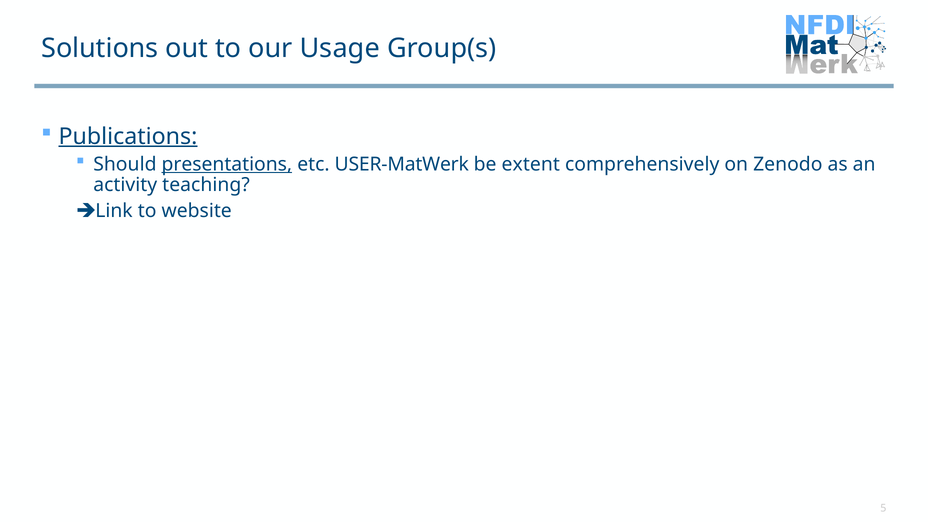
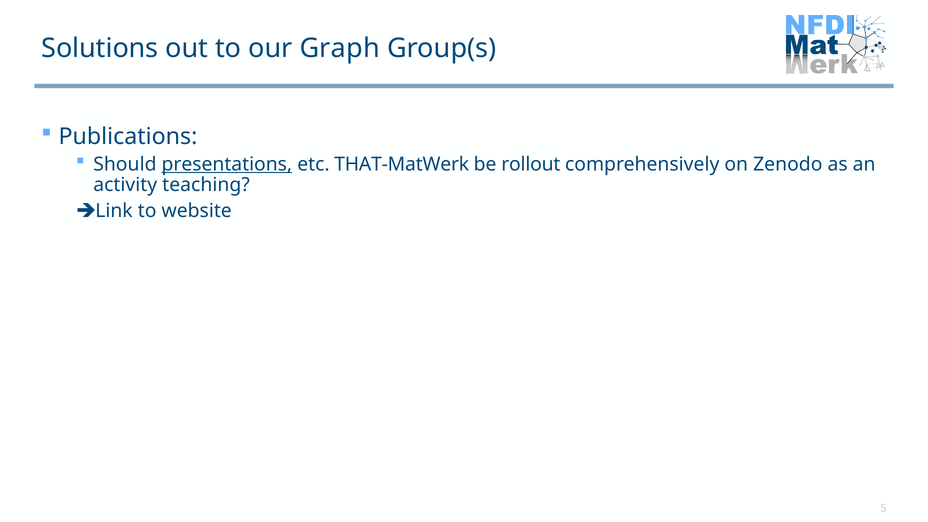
Usage: Usage -> Graph (340, 48)
Publications underline: present -> none (128, 136)
USER-MatWerk: USER-MatWerk -> THAT-MatWerk (402, 164)
extent: extent -> rollout (531, 164)
